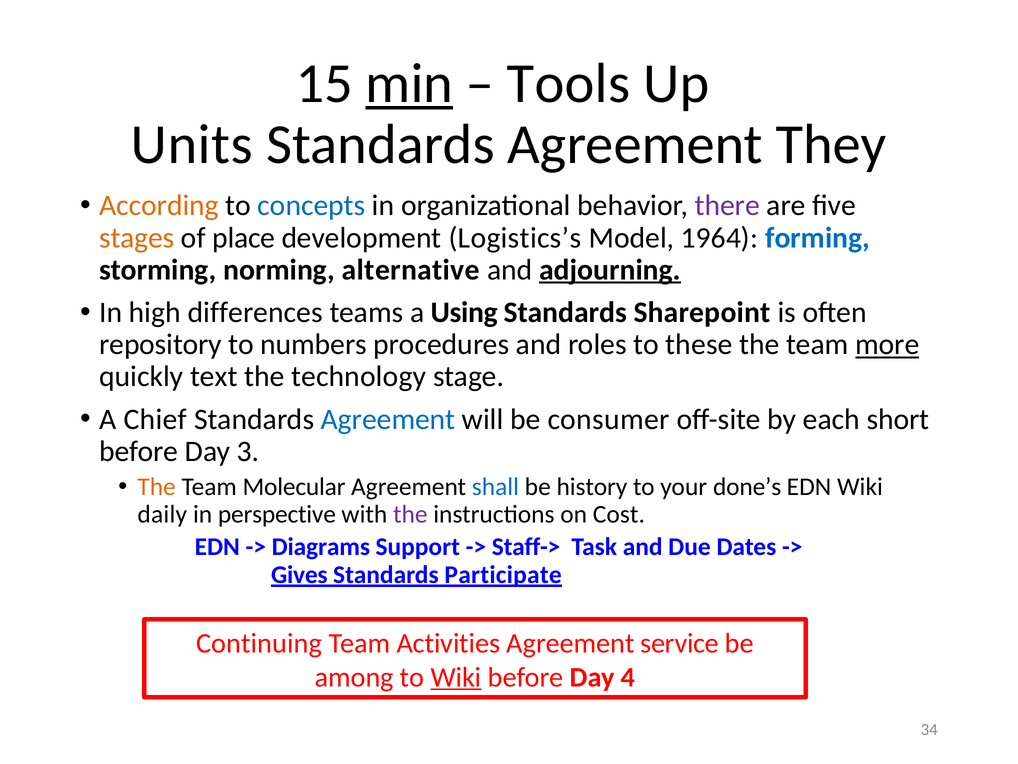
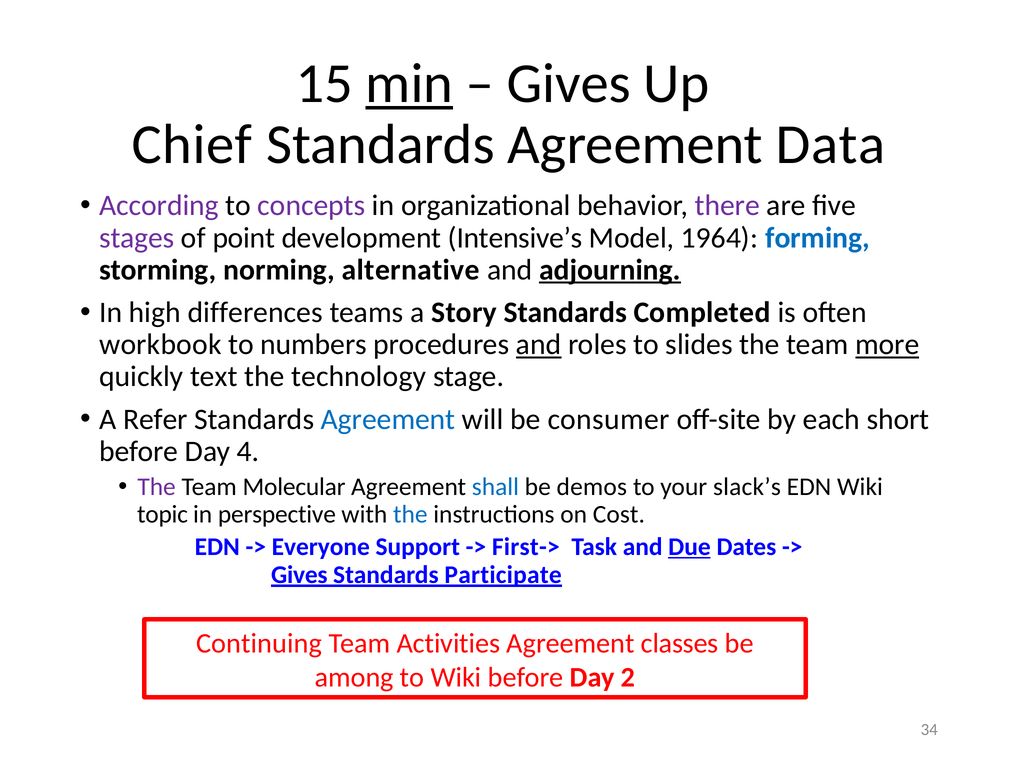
Tools: Tools -> Gives (569, 83)
Units: Units -> Chief (192, 145)
They: They -> Data (831, 145)
According colour: orange -> purple (159, 206)
concepts colour: blue -> purple (311, 206)
stages colour: orange -> purple (137, 238)
place: place -> point (244, 238)
Logistics’s: Logistics’s -> Intensive’s (515, 238)
Using: Using -> Story (464, 312)
Sharepoint: Sharepoint -> Completed (702, 312)
repository: repository -> workbook (160, 344)
and underline: none -> present (539, 344)
these: these -> slides (699, 344)
Chief: Chief -> Refer (155, 419)
3: 3 -> 4 (248, 451)
The colour: orange -> purple (157, 486)
history: history -> demos (592, 486)
done’s: done’s -> slack’s (747, 486)
daily: daily -> topic (163, 514)
the colour: purple -> blue (410, 514)
Diagrams: Diagrams -> Everyone (321, 547)
Staff->: Staff-> -> First-> (526, 547)
Due underline: none -> present (689, 547)
service: service -> classes (680, 643)
Wiki underline: present -> none (456, 677)
4: 4 -> 2 (628, 677)
